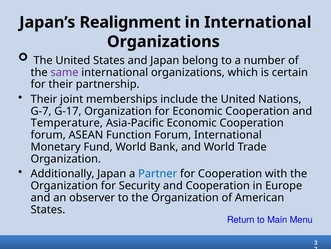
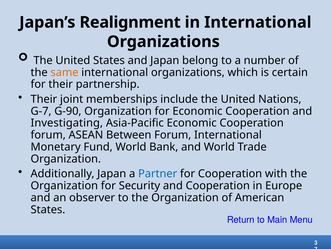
same colour: purple -> orange (64, 72)
G-17: G-17 -> G-90 (68, 111)
Temperature: Temperature -> Investigating (67, 123)
Function: Function -> Between (129, 135)
